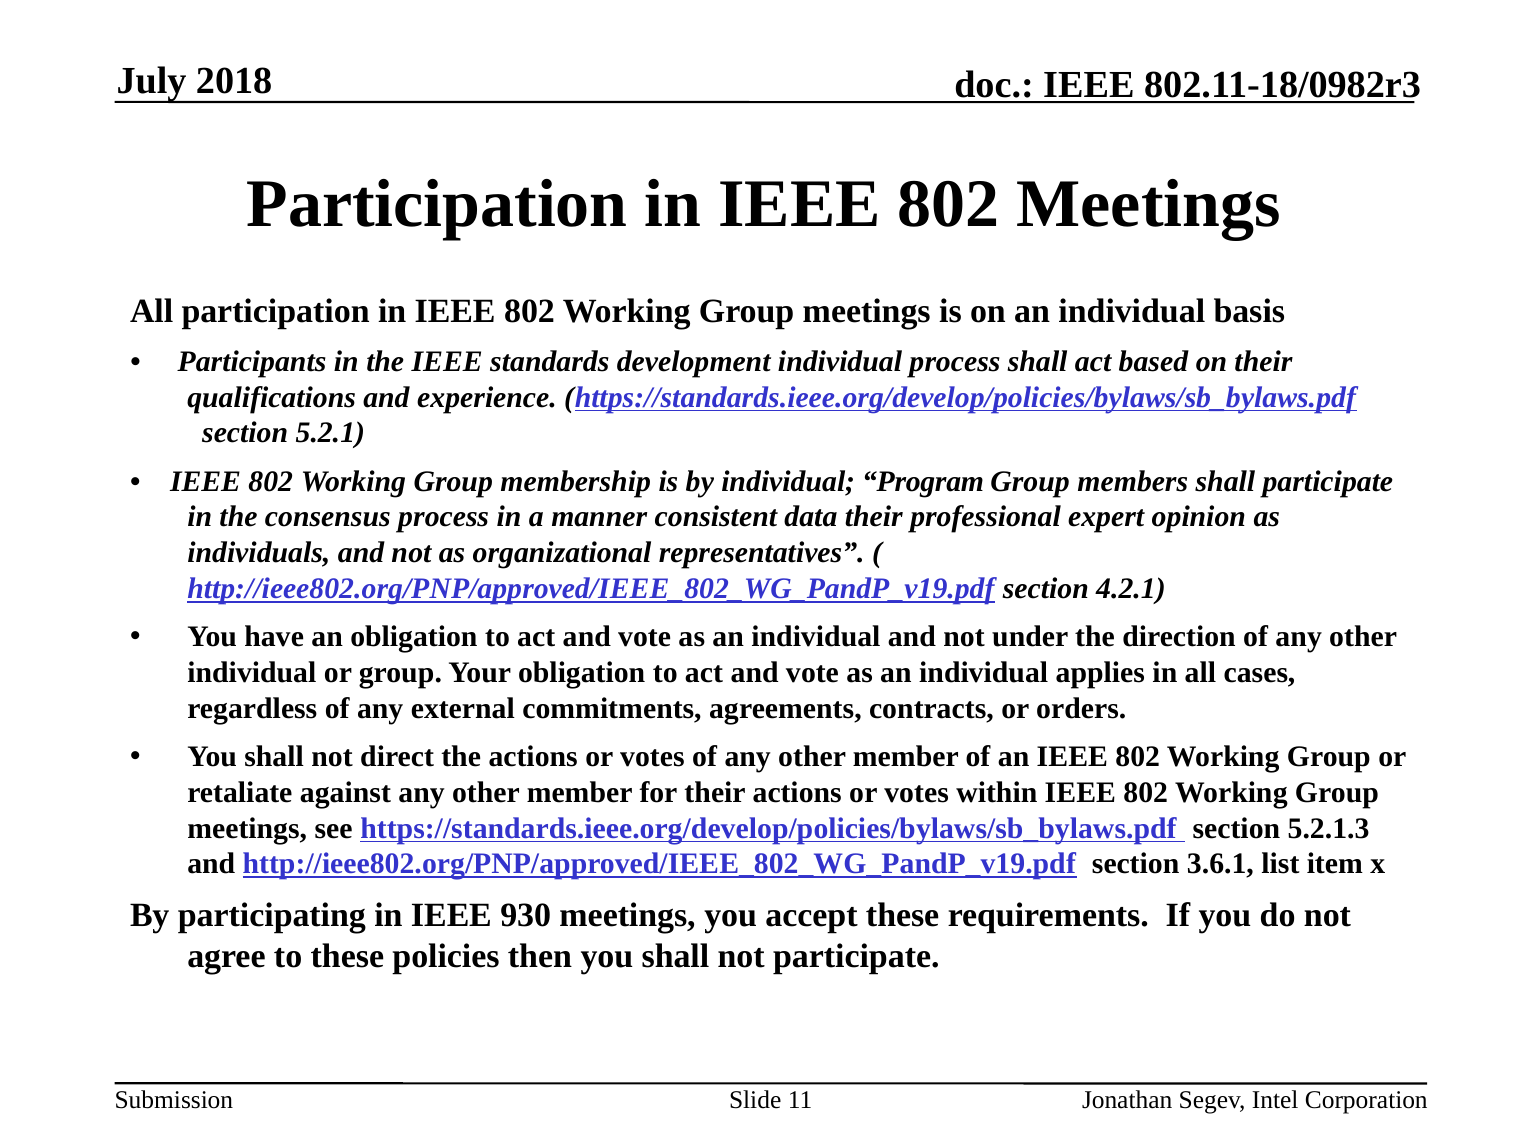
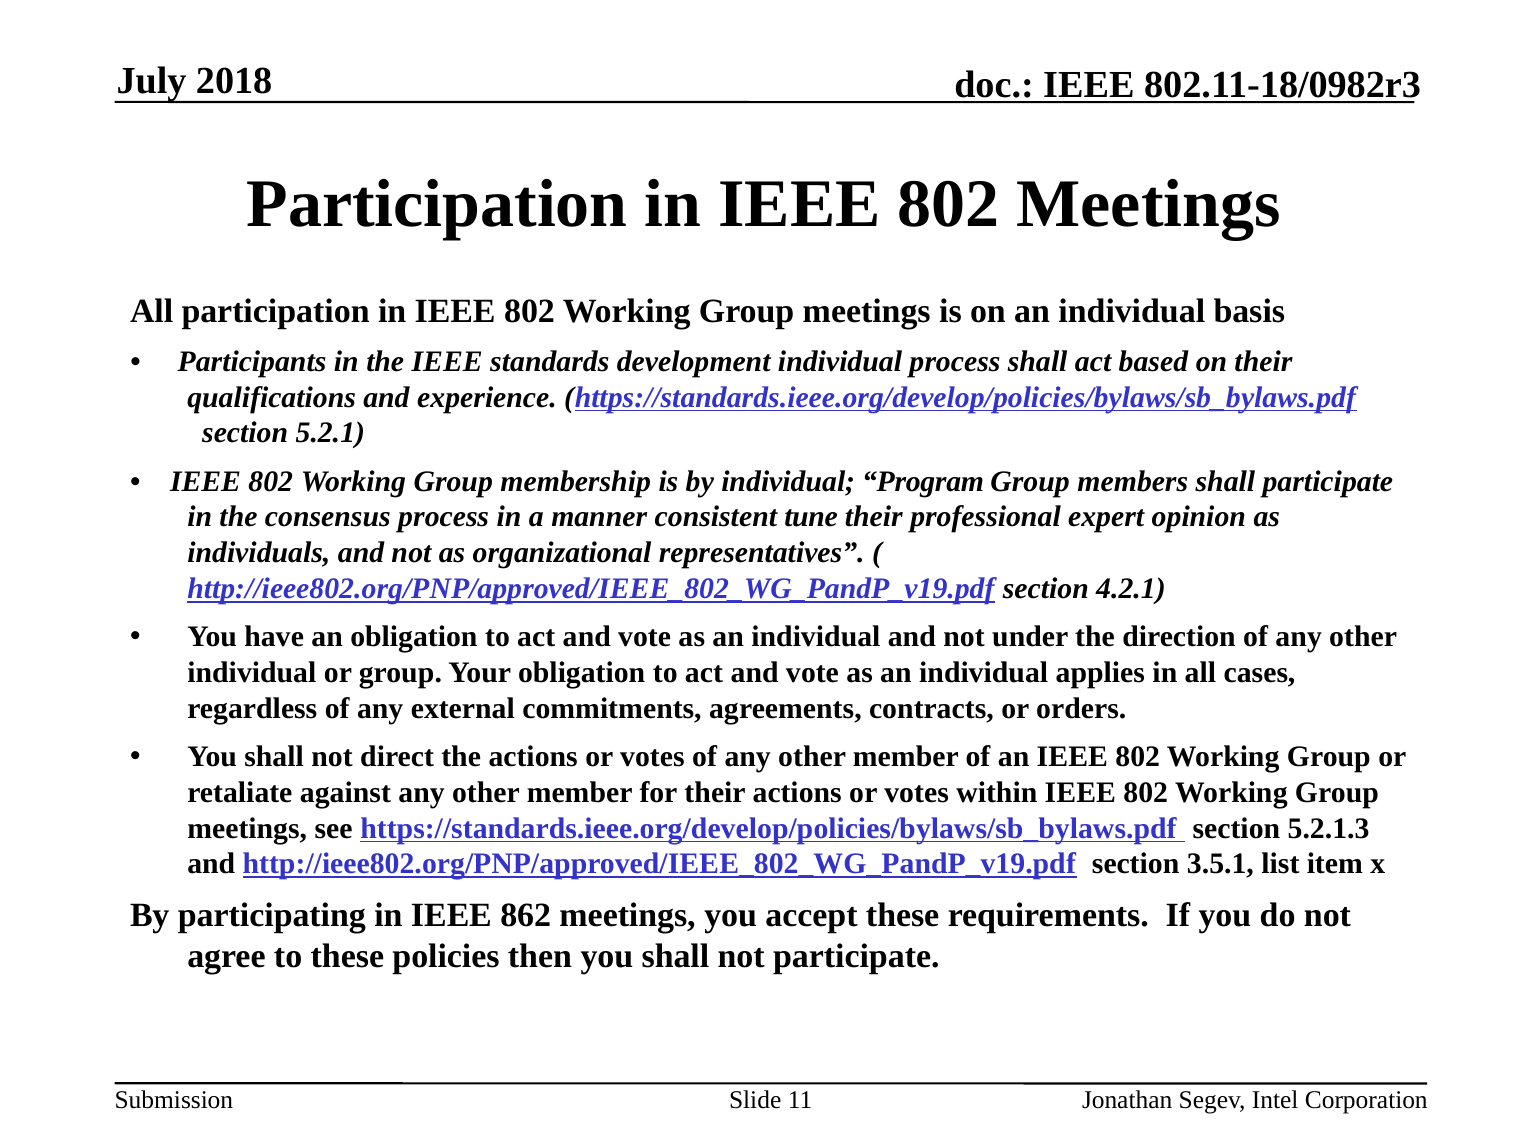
data: data -> tune (811, 517)
3.6.1: 3.6.1 -> 3.5.1 (1220, 864)
930: 930 -> 862 (526, 915)
